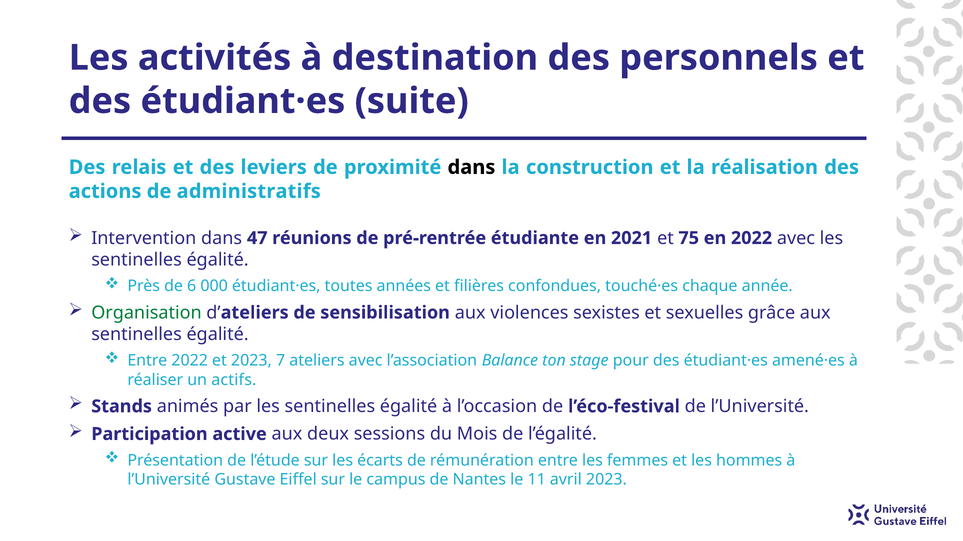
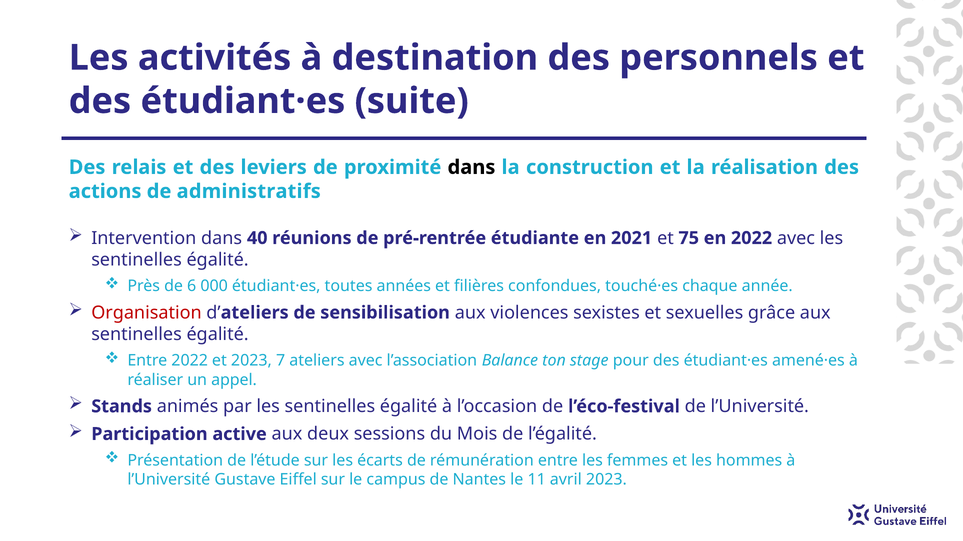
47: 47 -> 40 (257, 238)
Organisation colour: green -> red (146, 313)
actifs: actifs -> appel (234, 380)
